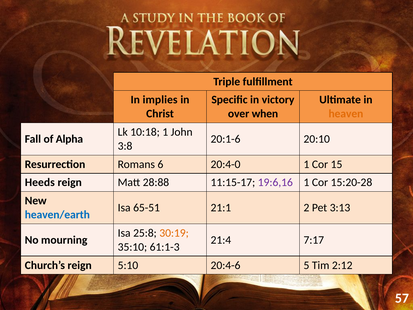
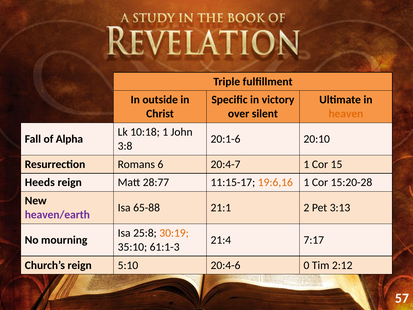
implies: implies -> outside (160, 100)
when: when -> silent (265, 114)
20:4-0: 20:4-0 -> 20:4-7 (226, 164)
28:88: 28:88 -> 28:77 (156, 182)
19:6,16 colour: purple -> orange (275, 182)
65-51: 65-51 -> 65-88 (147, 208)
heaven/earth colour: blue -> purple (57, 215)
5: 5 -> 0 (306, 265)
